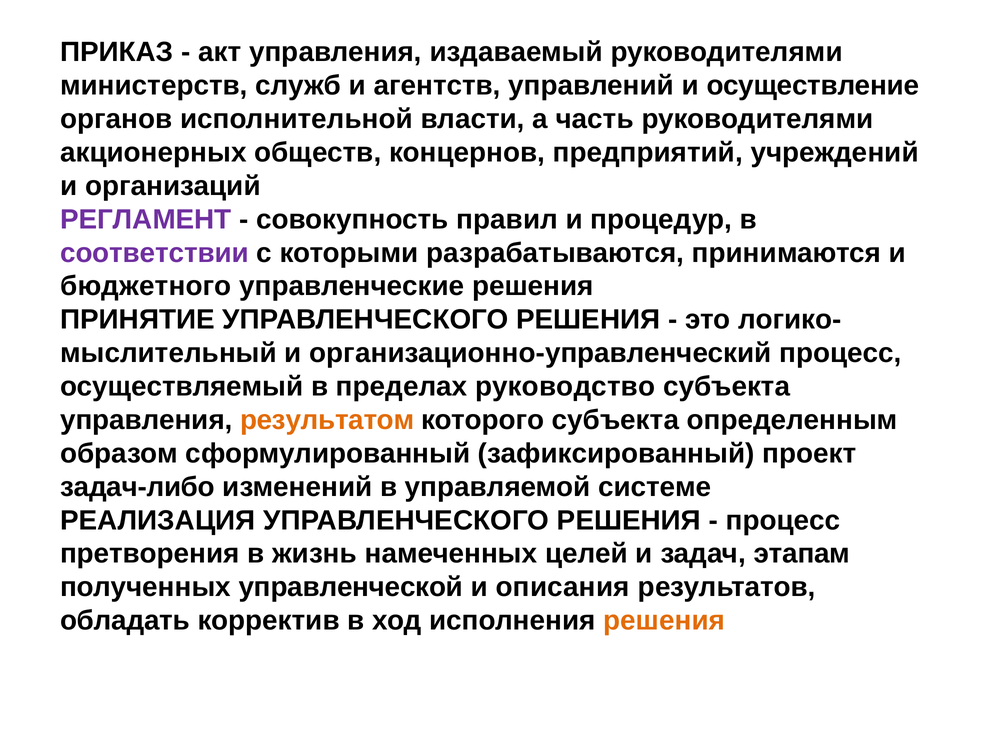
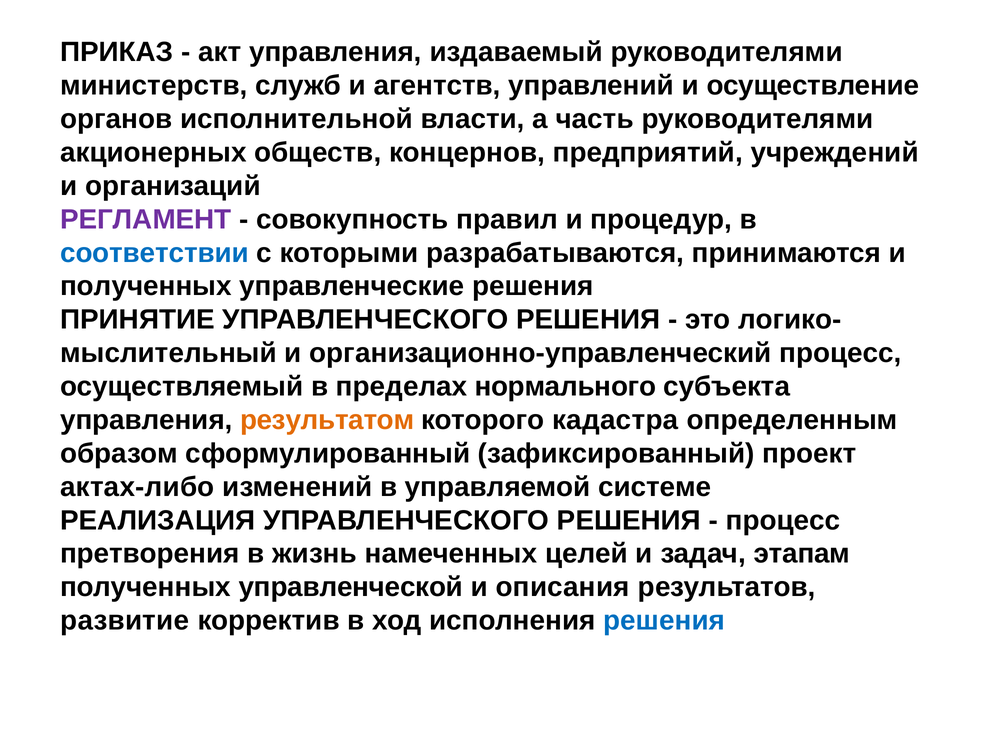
соответствии colour: purple -> blue (154, 253)
бюджетного: бюджетного -> полученных (146, 286)
руководство: руководство -> нормального (565, 387)
которого субъекта: субъекта -> кадастра (615, 420)
задач-либо: задач-либо -> актах-либо (137, 487)
обладать: обладать -> развитие (125, 621)
решения colour: orange -> blue (664, 621)
